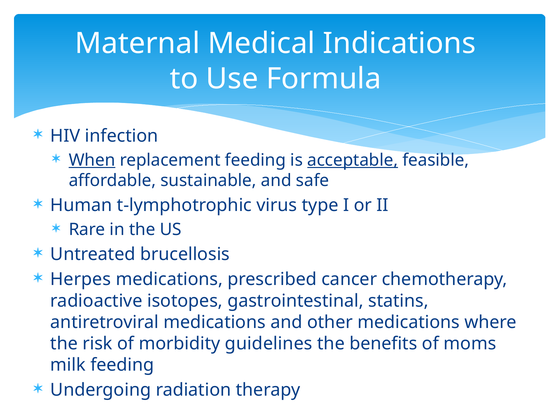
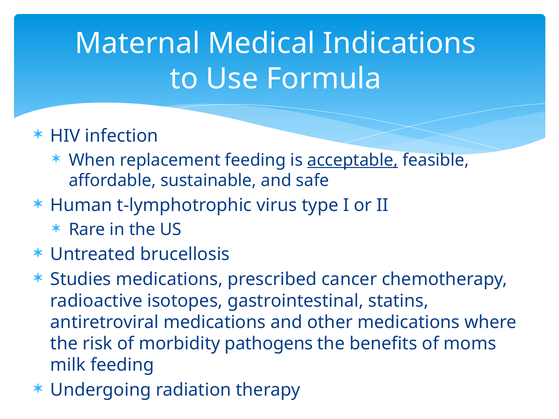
When underline: present -> none (92, 160)
Herpes: Herpes -> Studies (81, 280)
guidelines: guidelines -> pathogens (269, 344)
